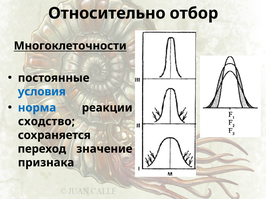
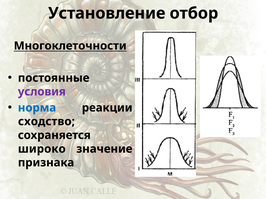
Относительно: Относительно -> Установление (107, 13)
условия colour: blue -> purple (42, 92)
переход: переход -> широко (42, 149)
